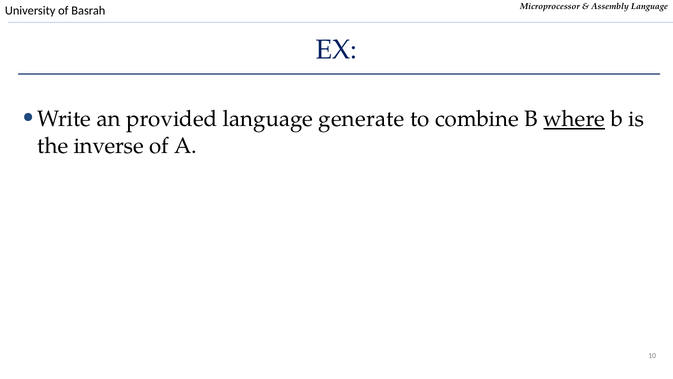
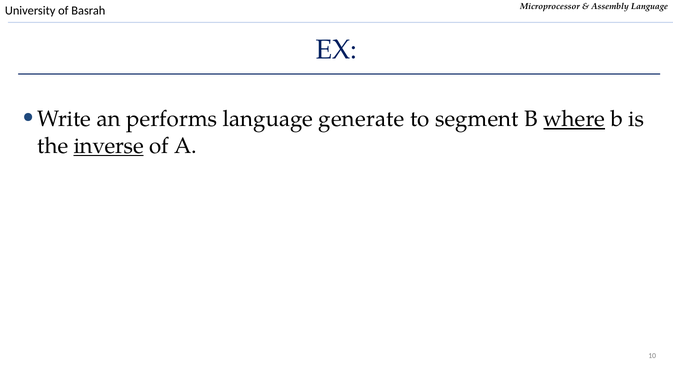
provided: provided -> performs (172, 119)
combine: combine -> segment (477, 119)
inverse underline: none -> present (109, 146)
